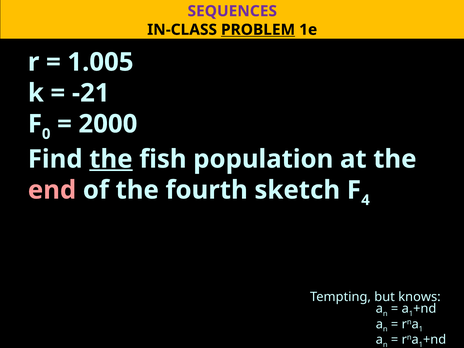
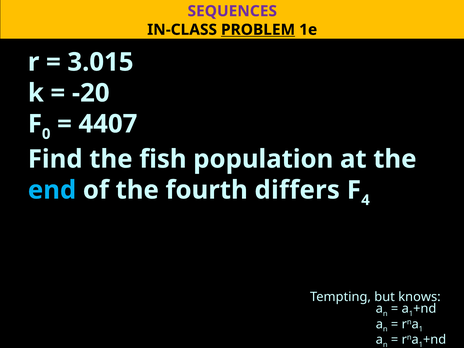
1.005: 1.005 -> 3.015 (100, 62)
-21: -21 -> -20 (91, 93)
2000: 2000 -> 4407 (108, 124)
the underline: present -> none (111, 159)
end colour: pink -> light blue (52, 190)
sketch: sketch -> differs (297, 190)
